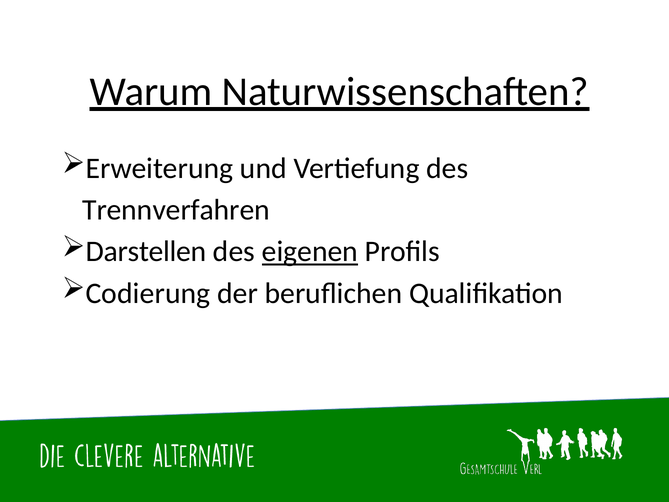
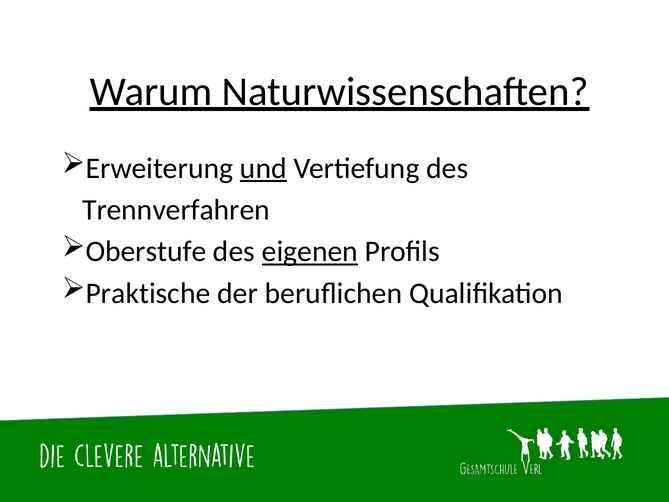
und underline: none -> present (263, 168)
Darstellen: Darstellen -> Oberstufe (146, 251)
Codierung: Codierung -> Praktische (148, 293)
